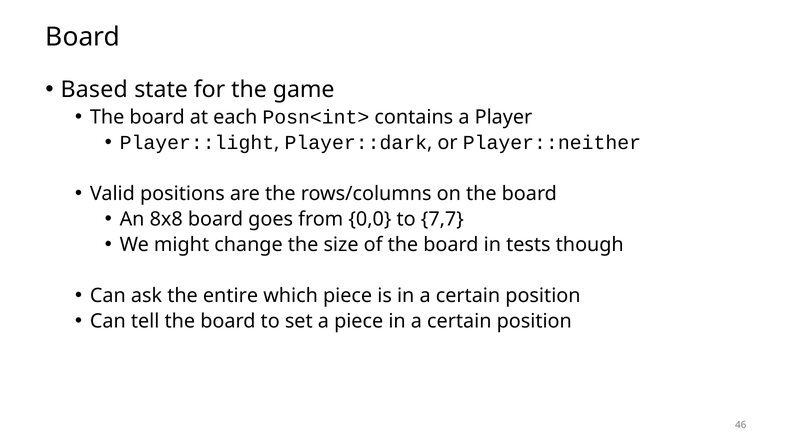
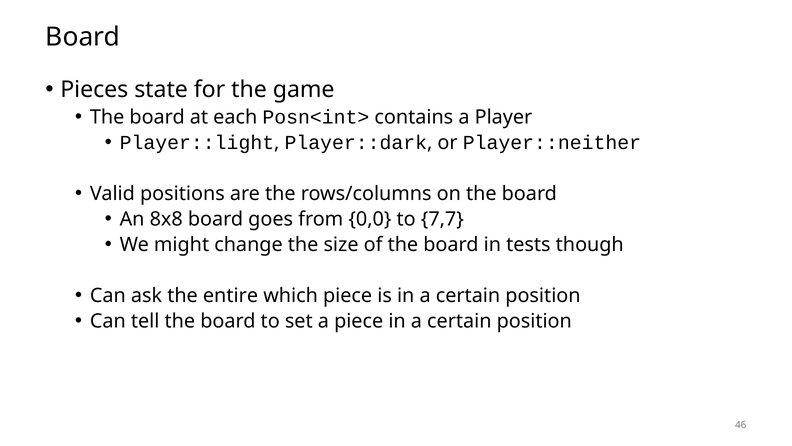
Based: Based -> Pieces (94, 90)
